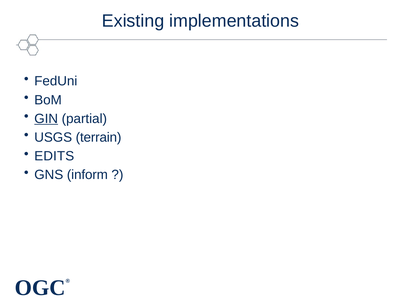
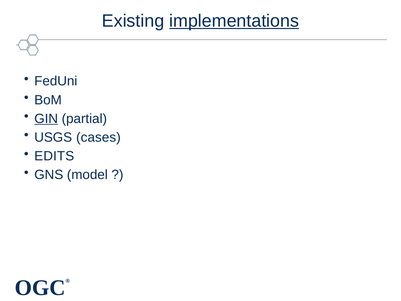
implementations underline: none -> present (234, 21)
terrain: terrain -> cases (98, 137)
inform: inform -> model (87, 175)
